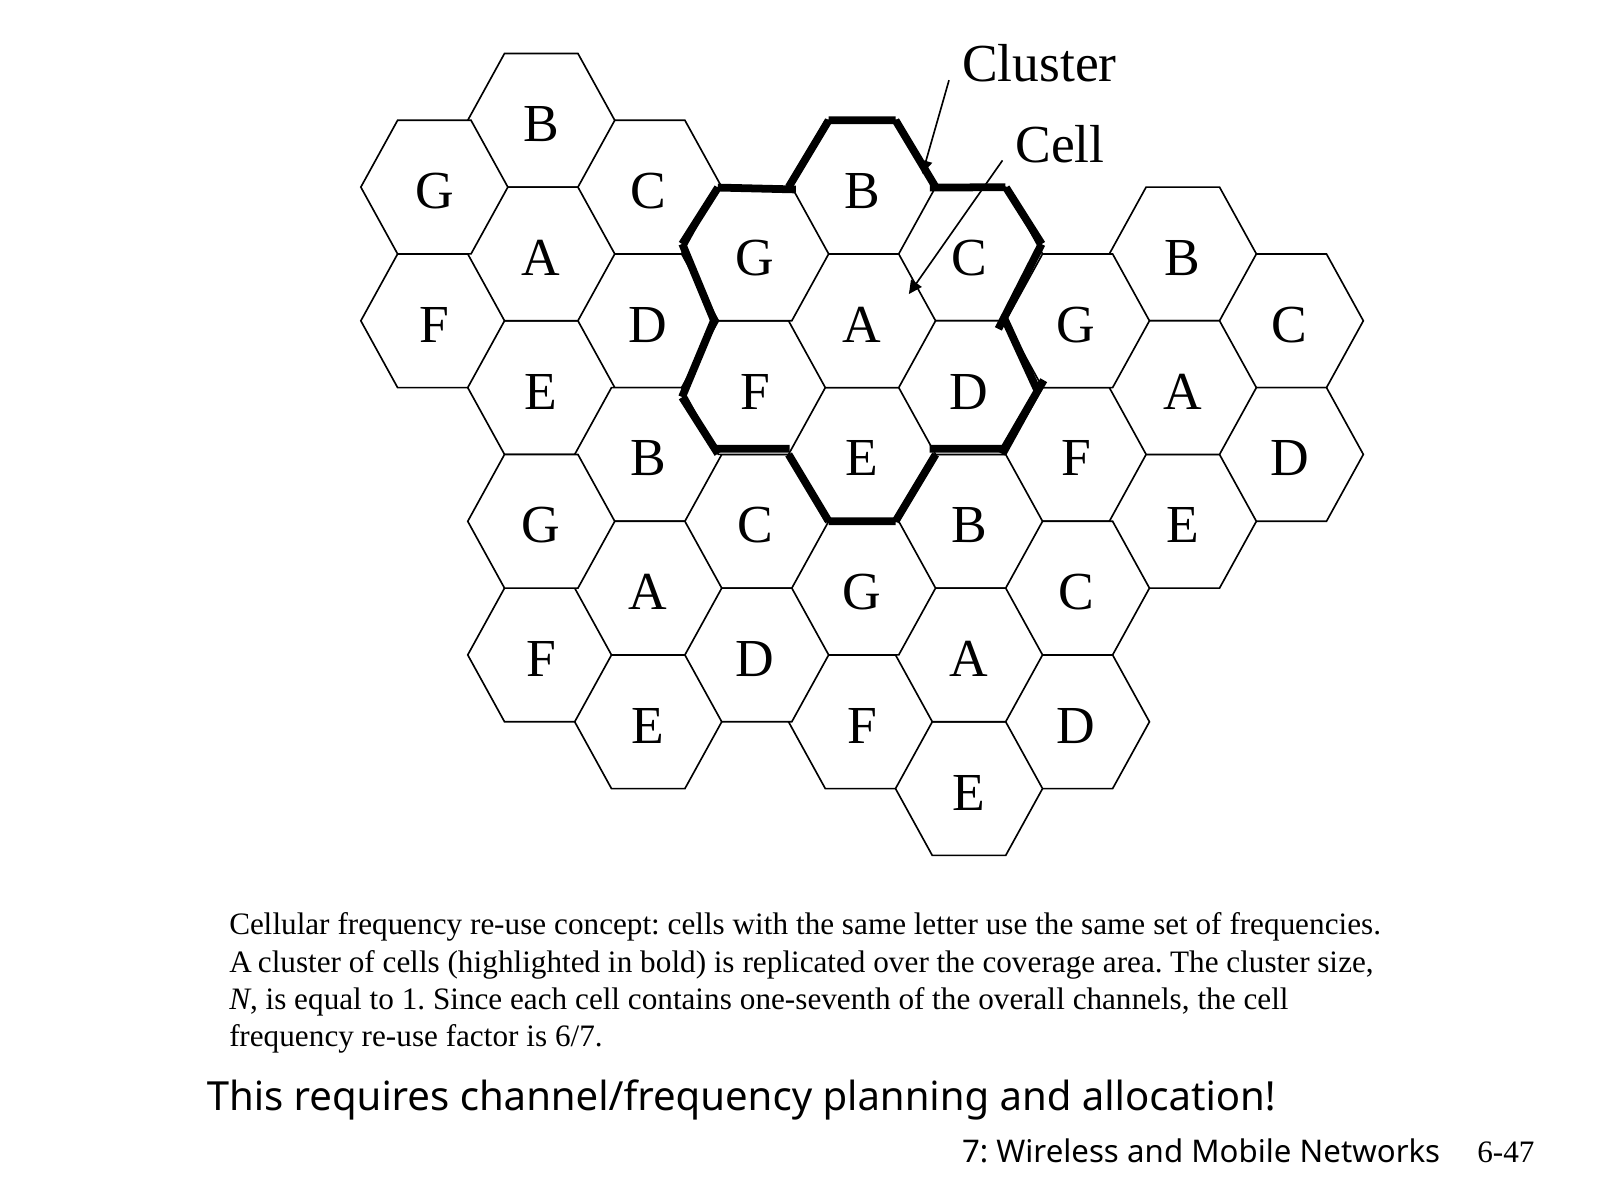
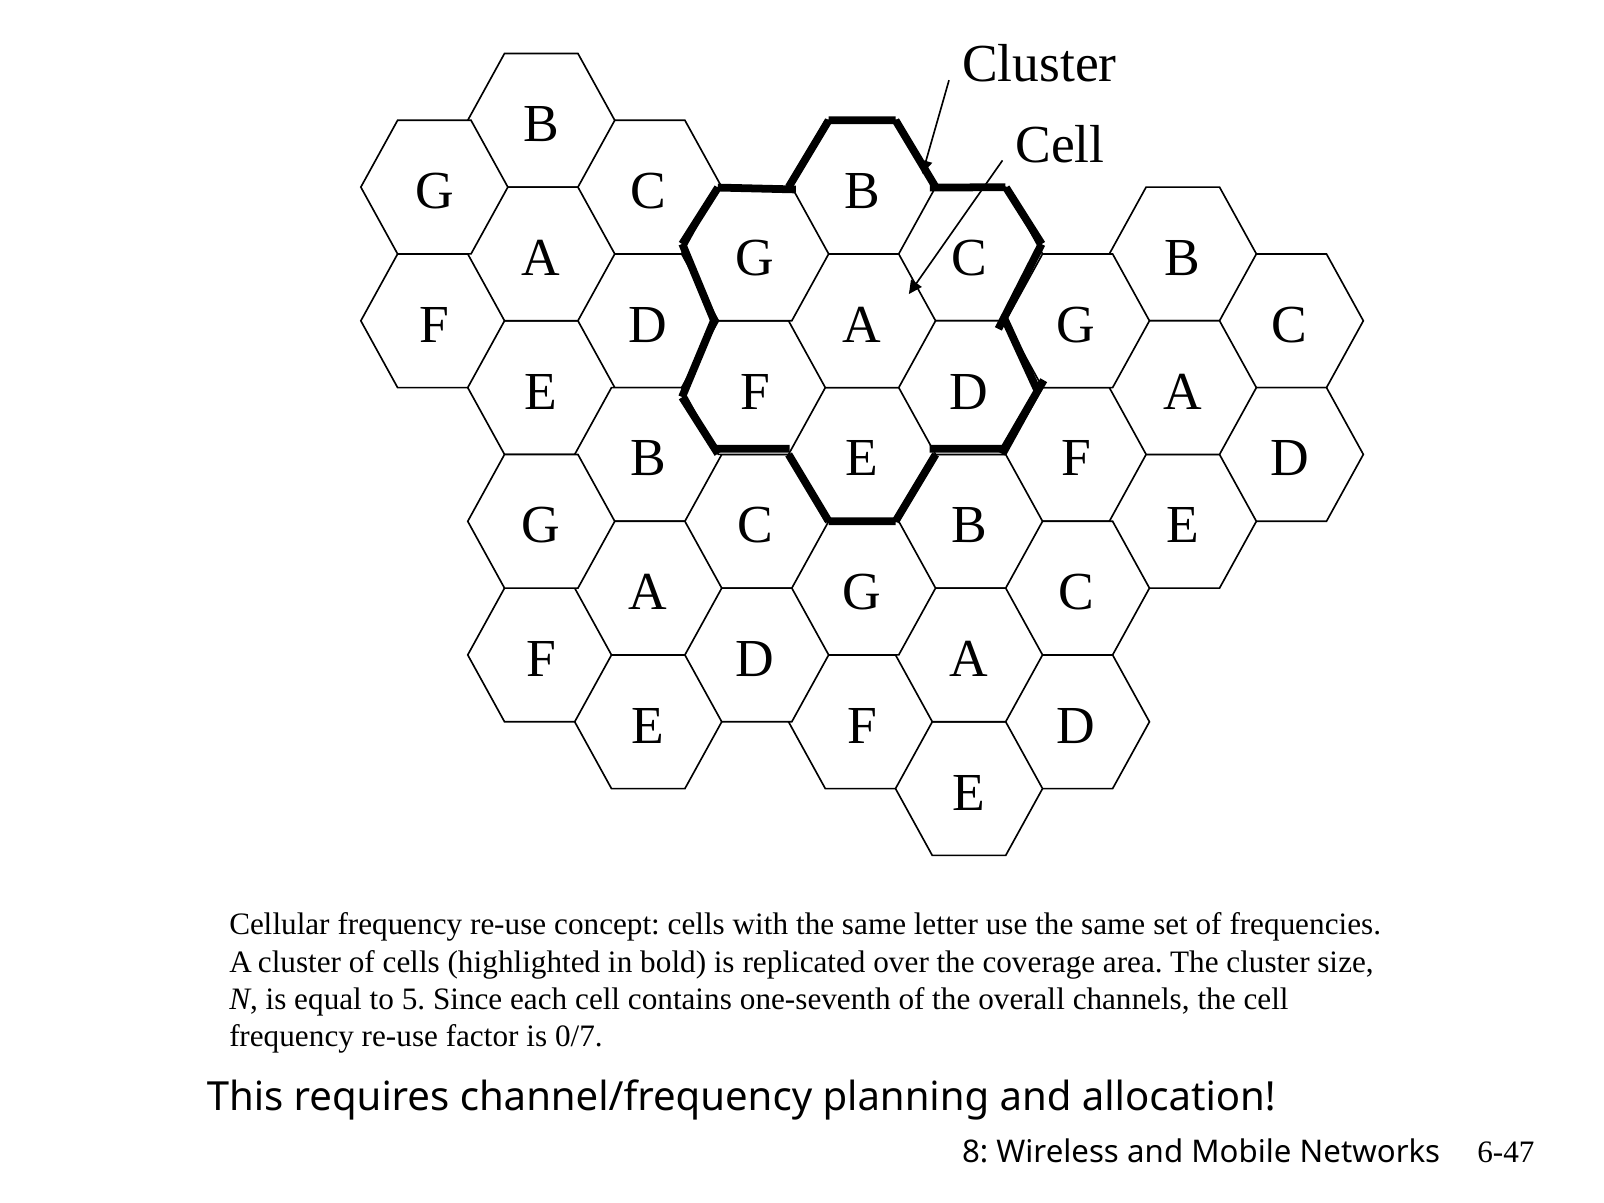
1: 1 -> 5 (413, 999)
6/7: 6/7 -> 0/7 (579, 1037)
7: 7 -> 8 (975, 1152)
